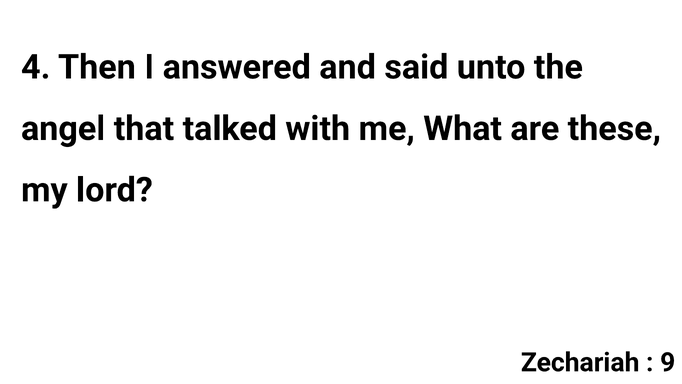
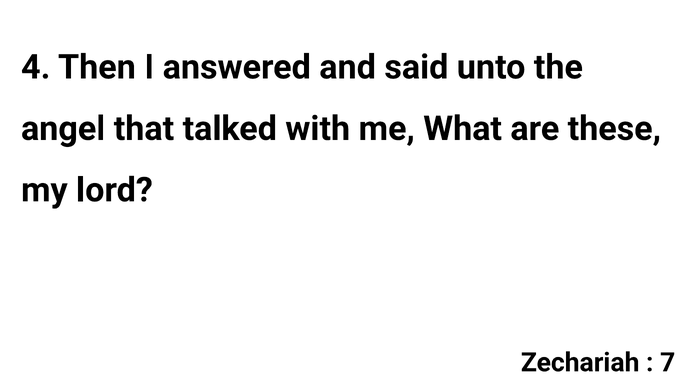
9: 9 -> 7 (668, 362)
